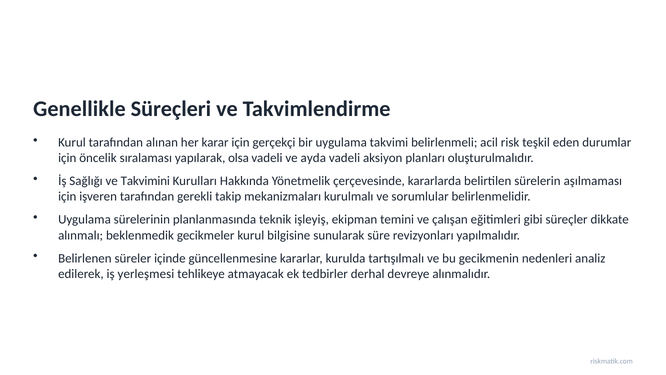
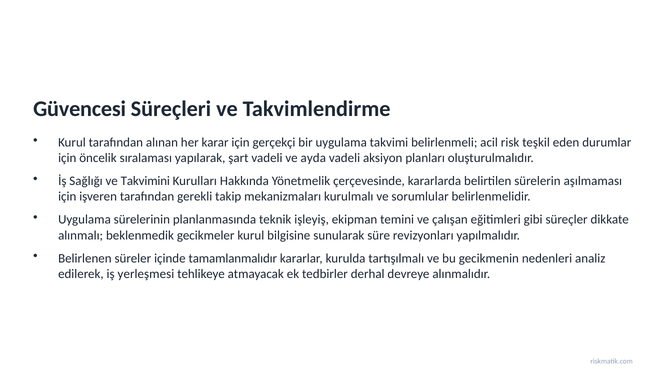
Genellikle: Genellikle -> Güvencesi (80, 109)
olsa: olsa -> şart (238, 158)
güncellenmesine: güncellenmesine -> tamamlanmalıdır (233, 258)
